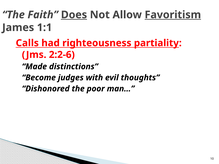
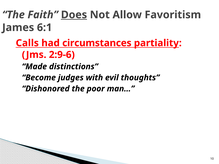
Favoritism underline: present -> none (173, 15)
1:1: 1:1 -> 6:1 (45, 28)
righteousness: righteousness -> circumstances (97, 43)
2:2-6: 2:2-6 -> 2:9-6 (62, 55)
